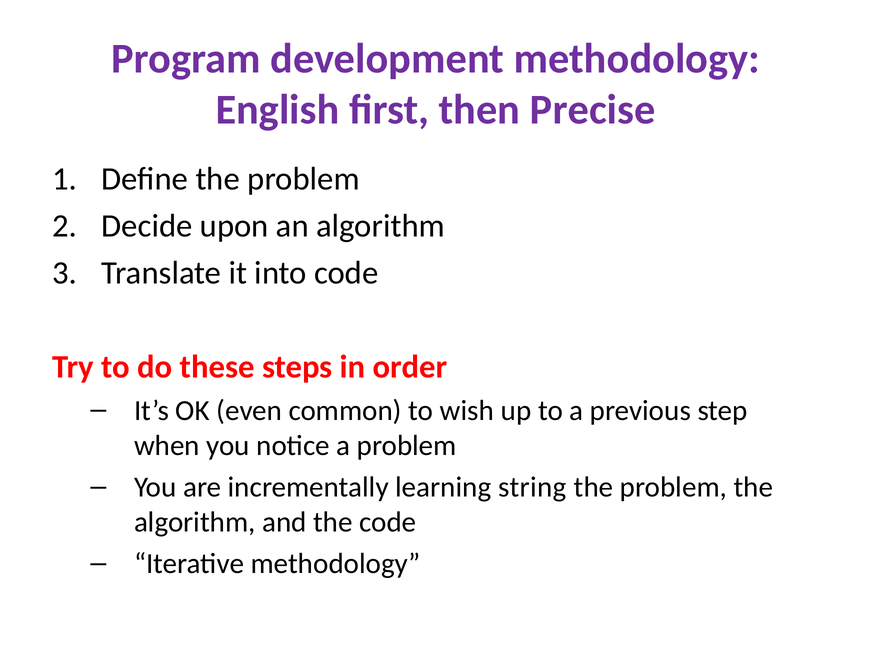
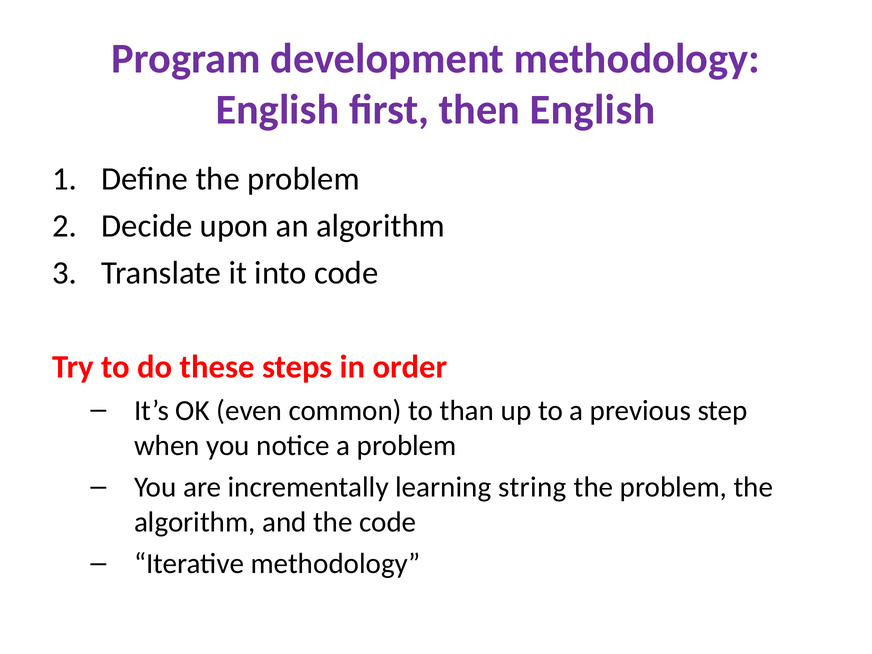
then Precise: Precise -> English (593, 110)
wish: wish -> than (467, 411)
